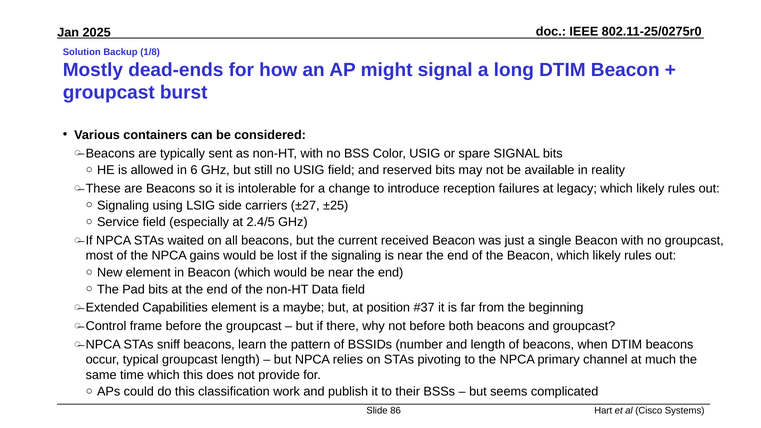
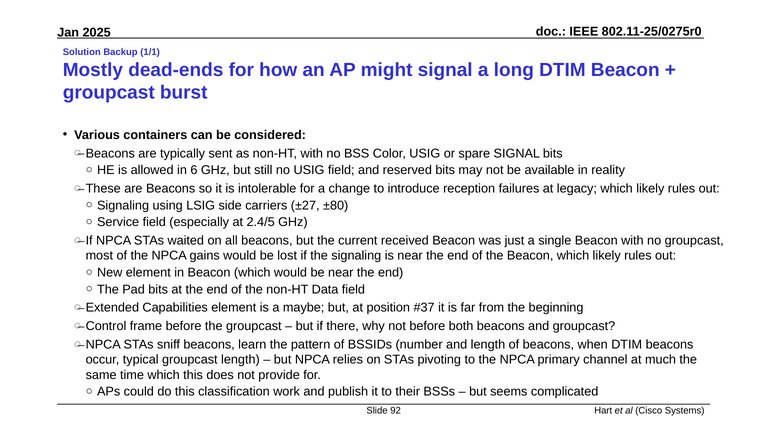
1/8: 1/8 -> 1/1 (150, 52)
±25: ±25 -> ±80 (336, 205)
86: 86 -> 92 (396, 411)
